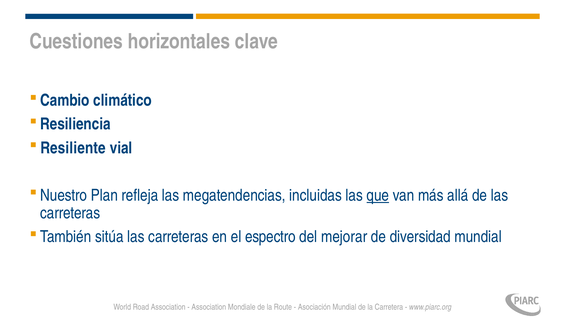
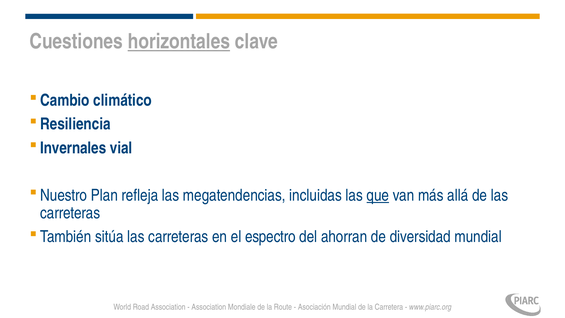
horizontales underline: none -> present (179, 42)
Resiliente: Resiliente -> Invernales (73, 148)
mejorar: mejorar -> ahorran (344, 237)
